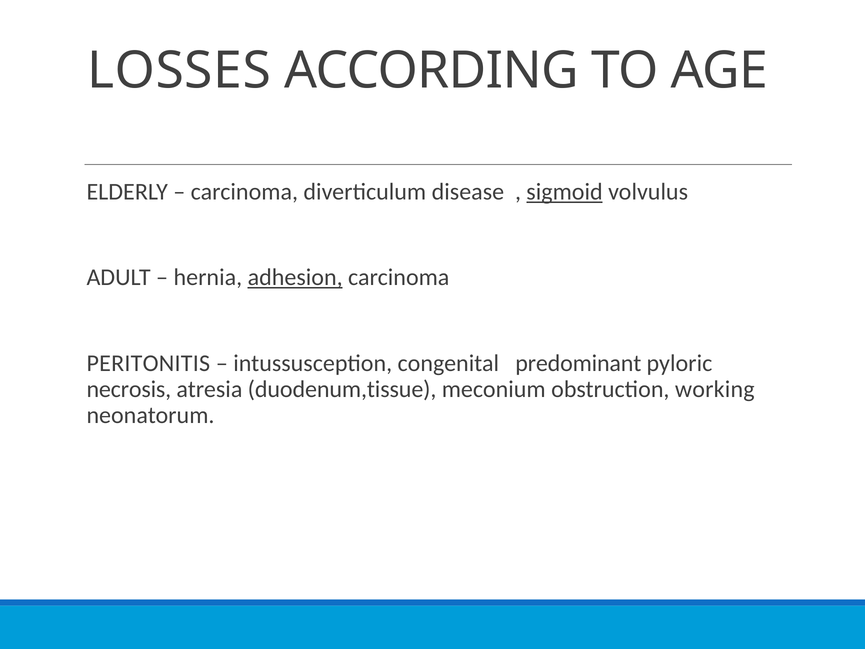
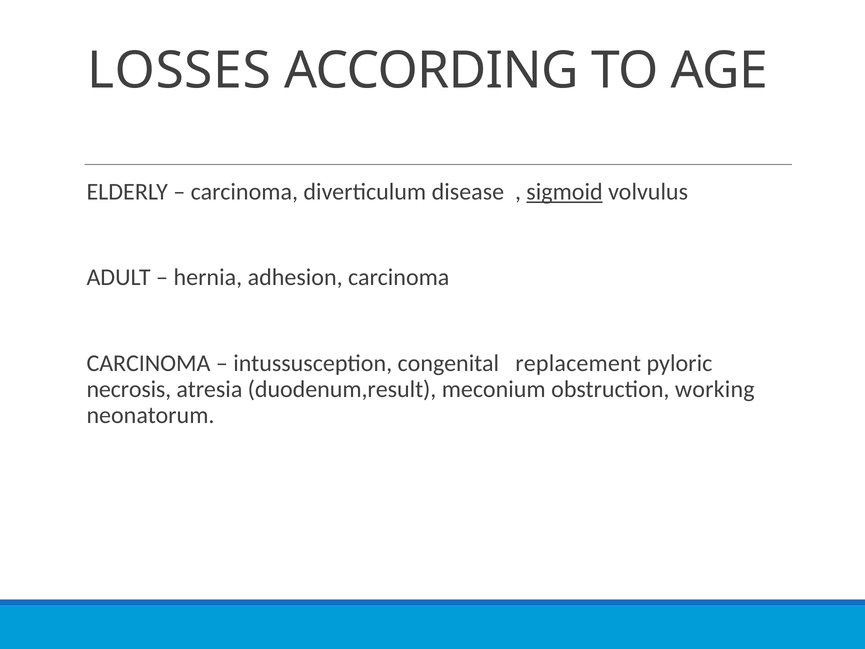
adhesion underline: present -> none (295, 277)
PERITONITIS: PERITONITIS -> CARCINOMA (148, 363)
predominant: predominant -> replacement (578, 363)
duodenum,tissue: duodenum,tissue -> duodenum,result (342, 389)
